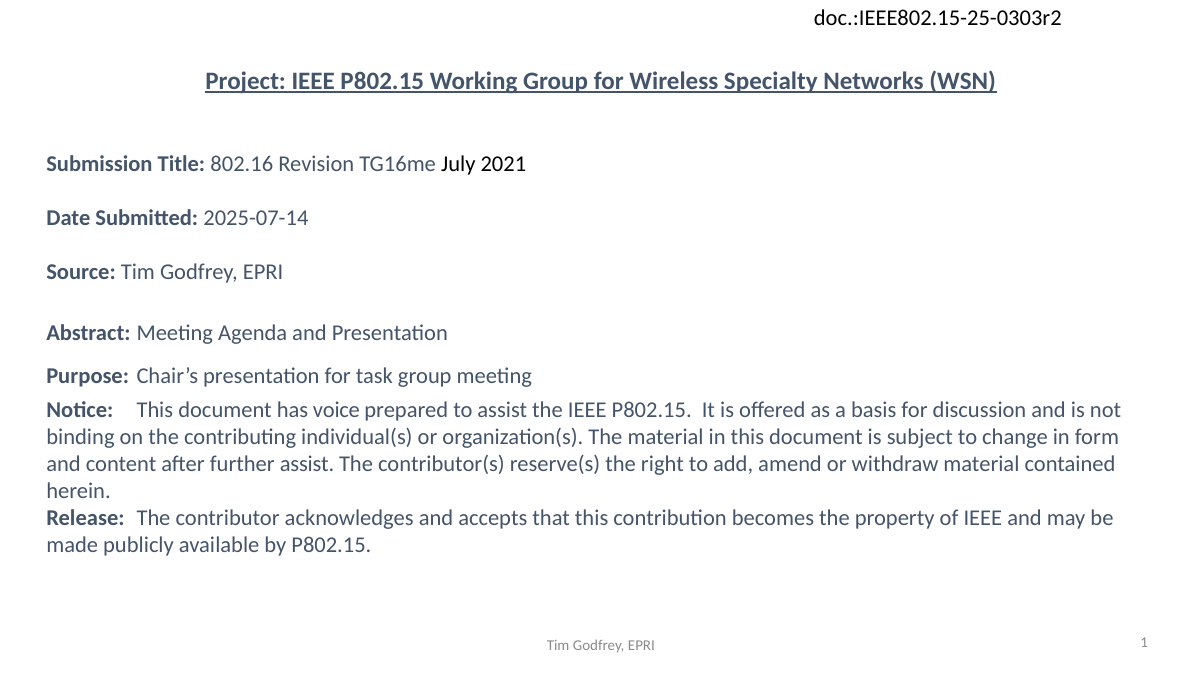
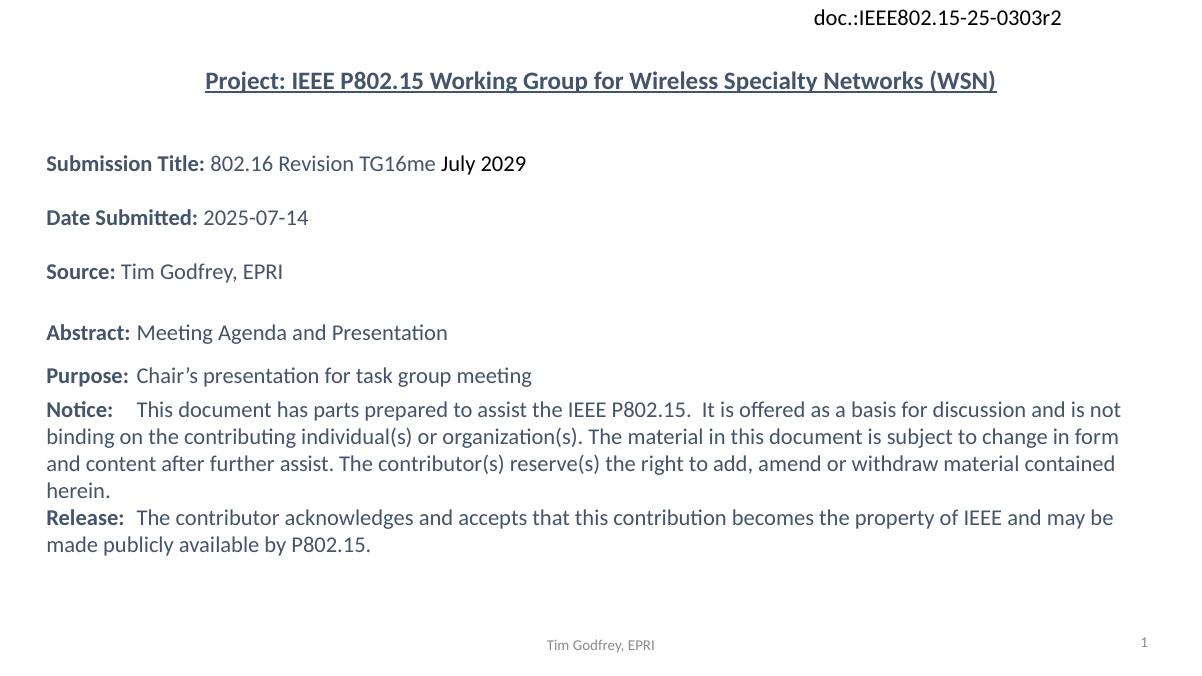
2021: 2021 -> 2029 (503, 164)
voice: voice -> parts (336, 410)
